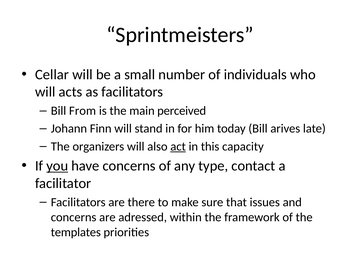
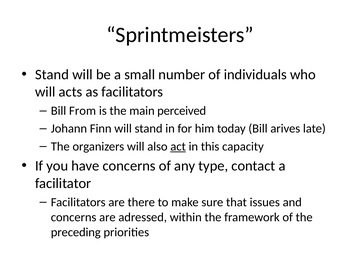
Cellar: Cellar -> Stand (52, 75)
you underline: present -> none (57, 166)
templates: templates -> preceding (76, 232)
